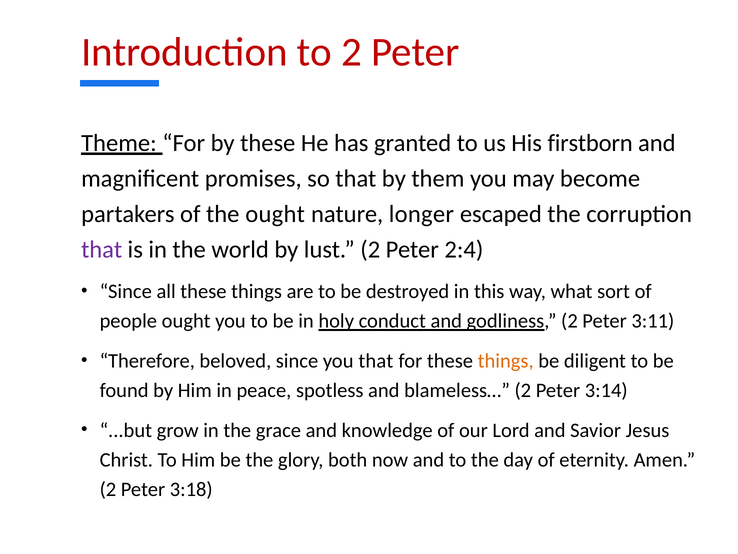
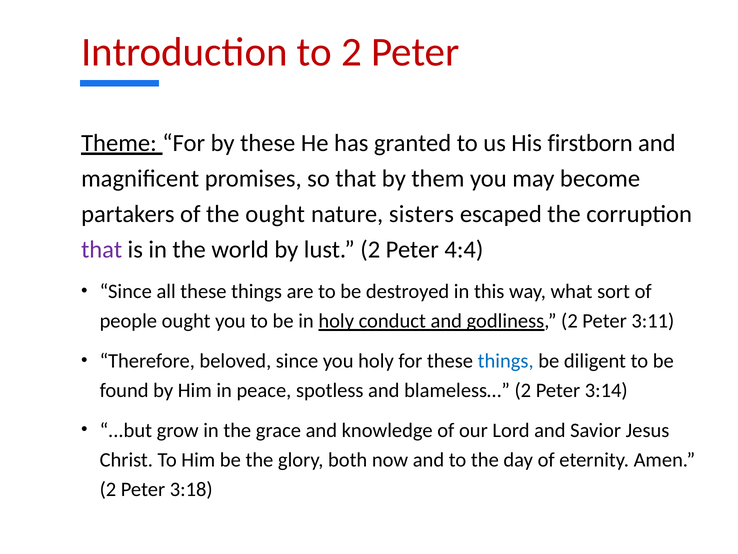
longer: longer -> sisters (421, 214)
2:4: 2:4 -> 4:4 (464, 249)
you that: that -> holy (376, 361)
things colour: orange -> blue (506, 361)
